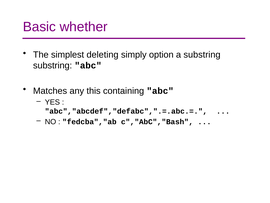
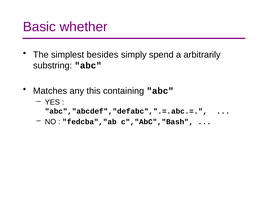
deleting: deleting -> besides (103, 55)
option: option -> spend (161, 55)
a substring: substring -> arbitrarily (202, 55)
